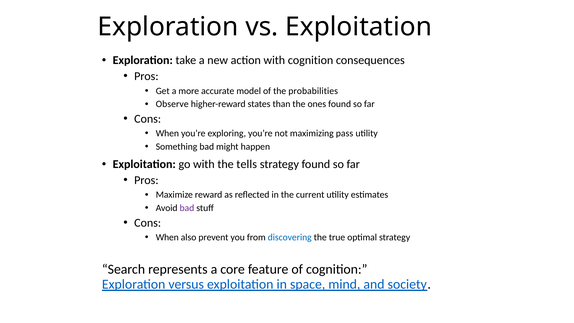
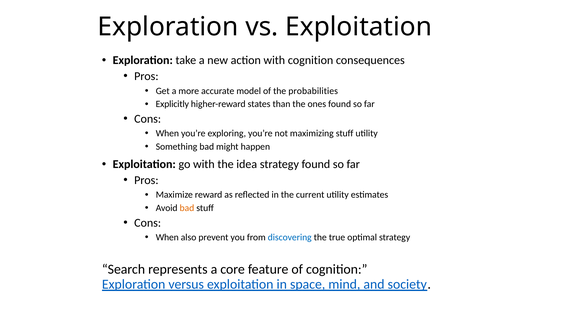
Observe: Observe -> Explicitly (172, 104)
maximizing pass: pass -> stuff (345, 133)
tells: tells -> idea (247, 164)
bad colour: purple -> orange (187, 208)
